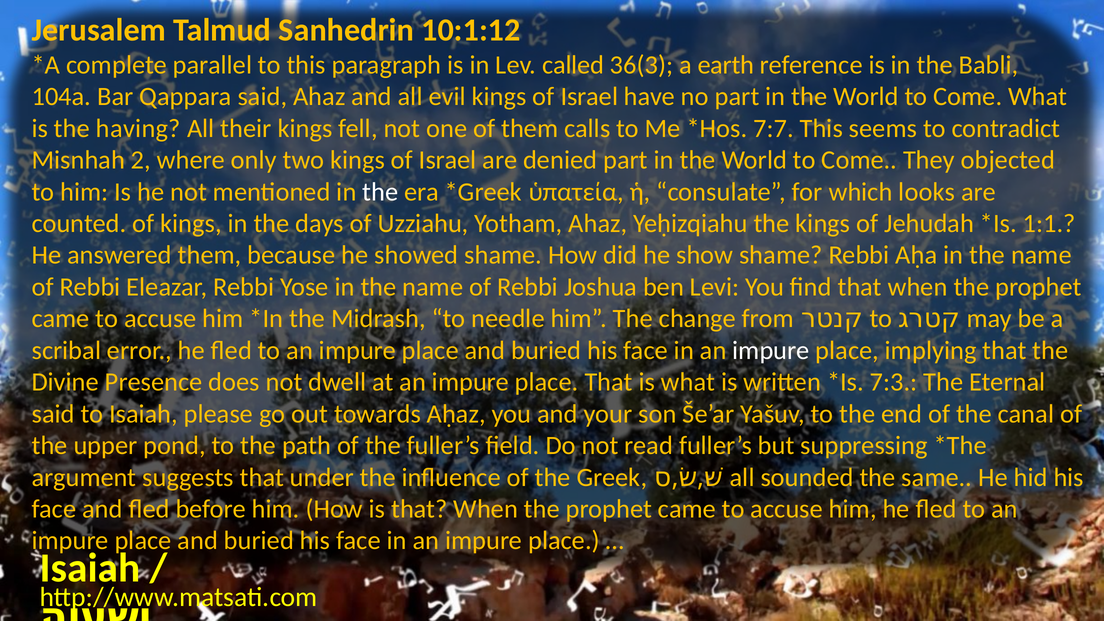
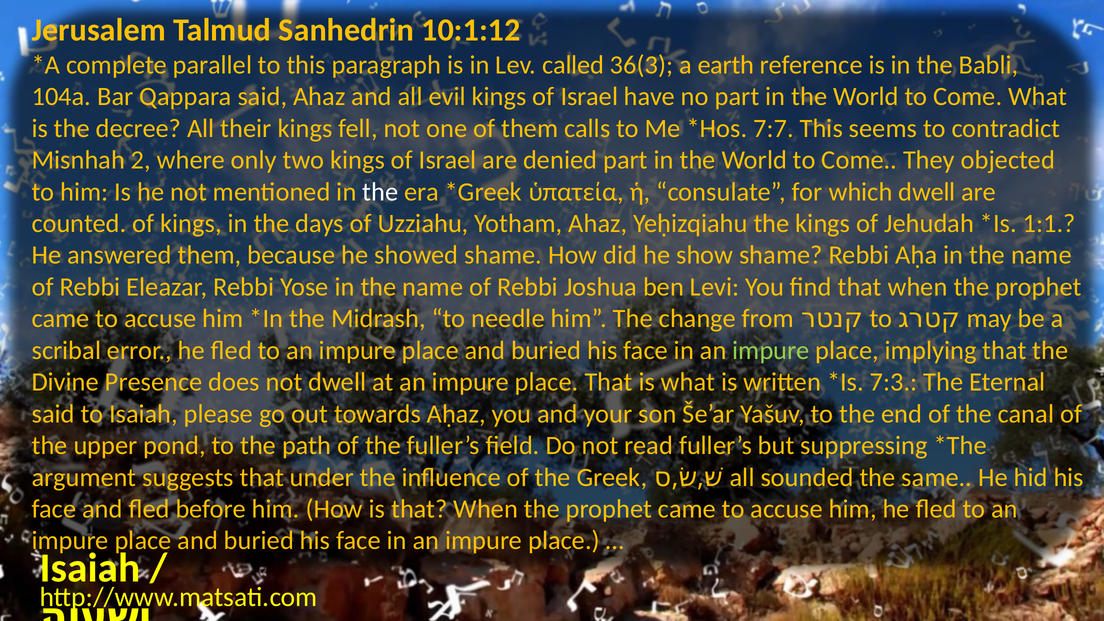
having: having -> decree (138, 128)
which looks: looks -> dwell (927, 192)
impure colour: white -> light green (771, 350)
